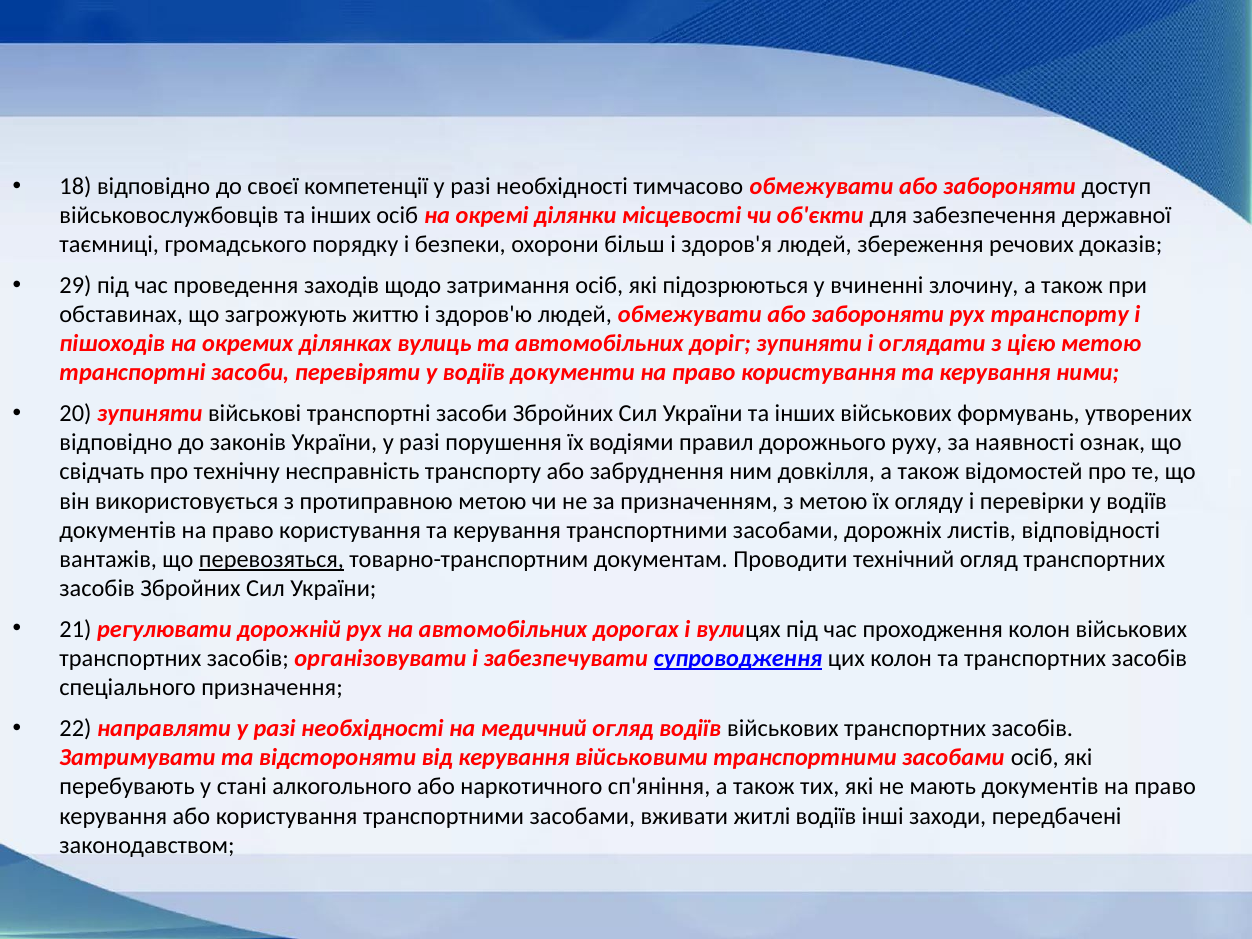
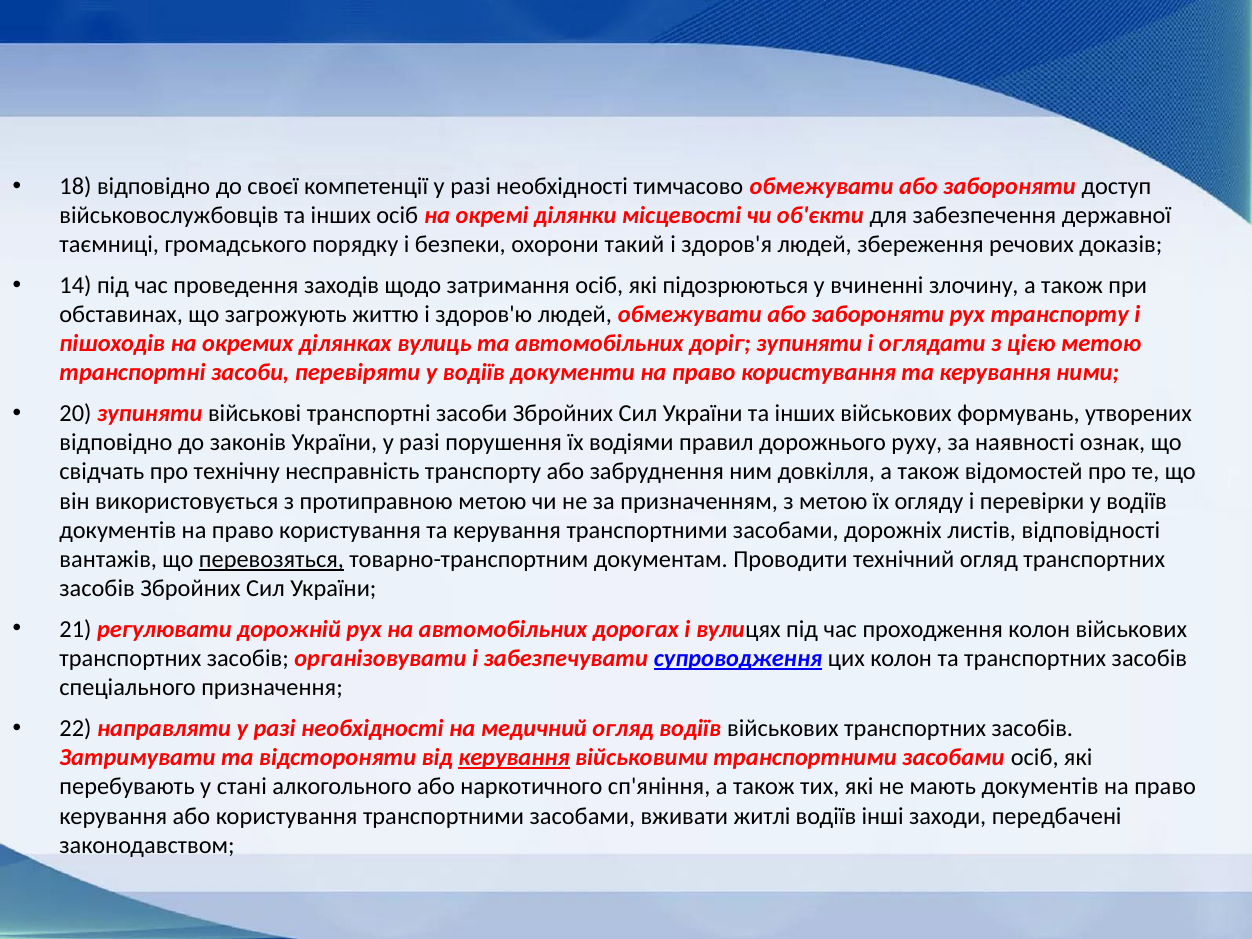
більш: більш -> такий (634, 245)
29: 29 -> 14 (76, 285)
керування underline: none -> present (514, 758)
